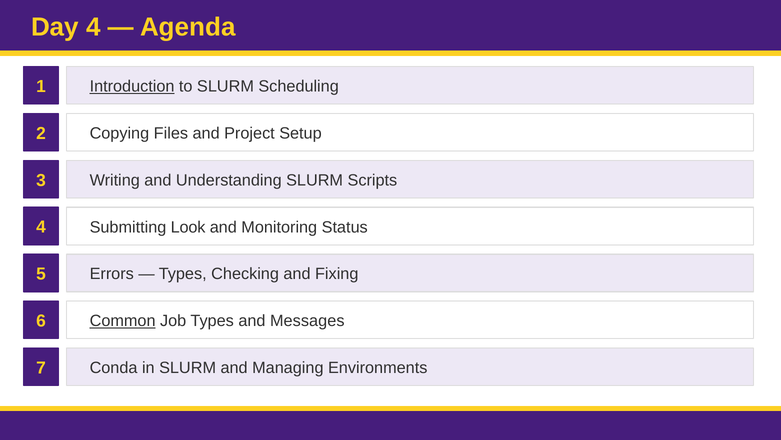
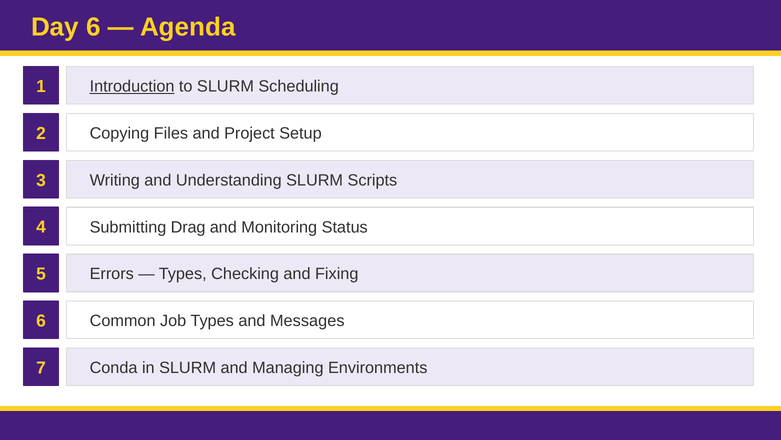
Day 4: 4 -> 6 (93, 27)
Look: Look -> Drag (188, 227)
Common underline: present -> none (123, 321)
